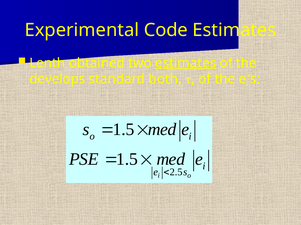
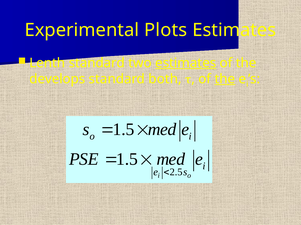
Code: Code -> Plots (166, 30)
Lenth obtained: obtained -> standard (97, 63)
the underline: none -> present (225, 79)
